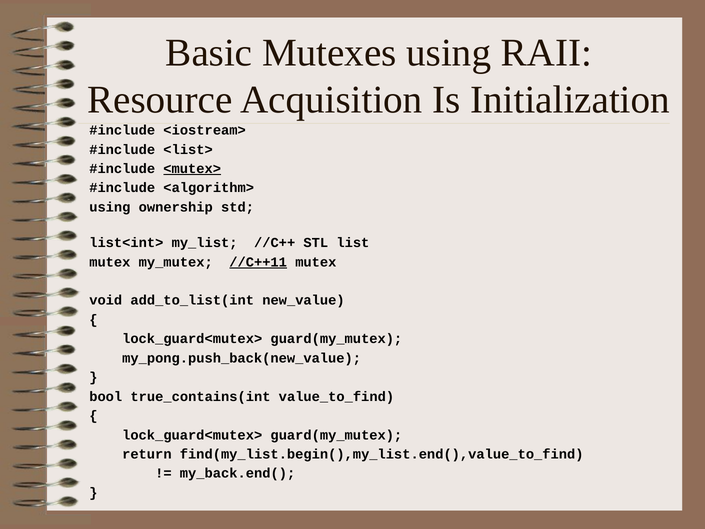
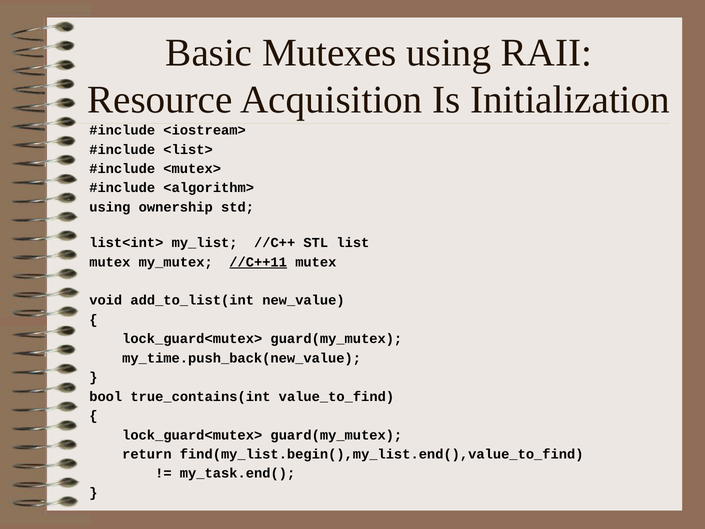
<mutex> underline: present -> none (192, 169)
my_pong.push_back(new_value: my_pong.push_back(new_value -> my_time.push_back(new_value (242, 358)
my_back.end(: my_back.end( -> my_task.end( (238, 473)
